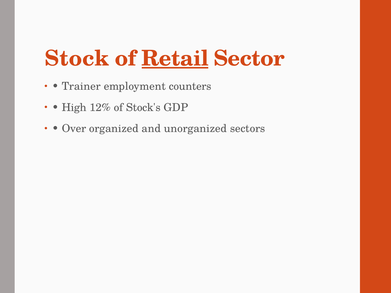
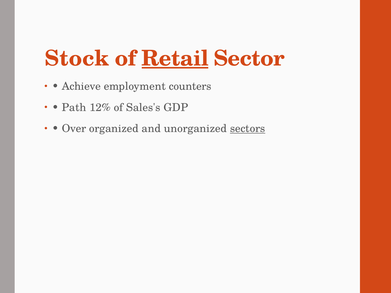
Trainer: Trainer -> Achieve (81, 86)
High: High -> Path (74, 108)
Stock's: Stock's -> Sales's (143, 108)
sectors underline: none -> present (248, 129)
